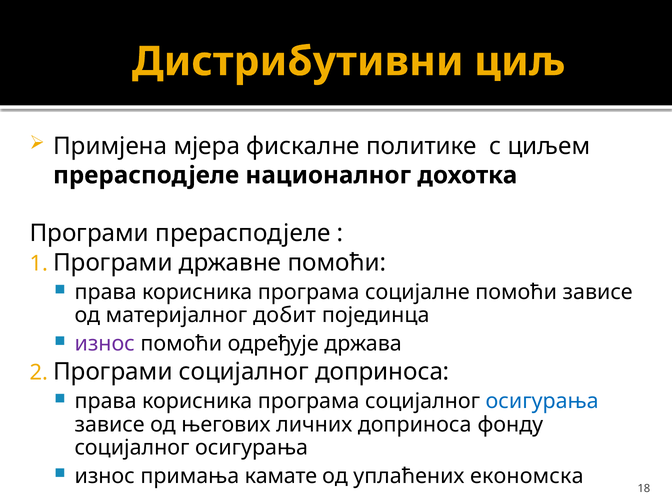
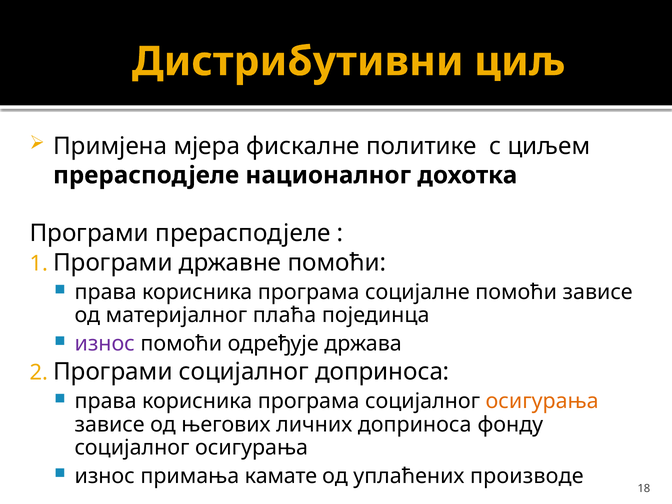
добит: добит -> плаћа (285, 315)
осигурања colour: blue -> orange (542, 401)
економска: економска -> производе (527, 476)
